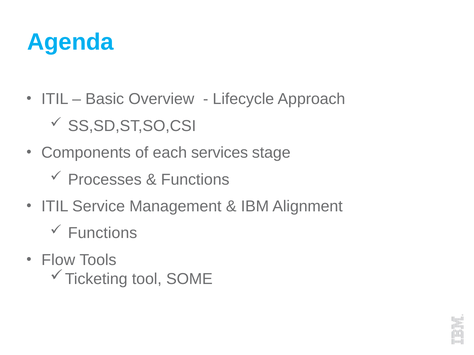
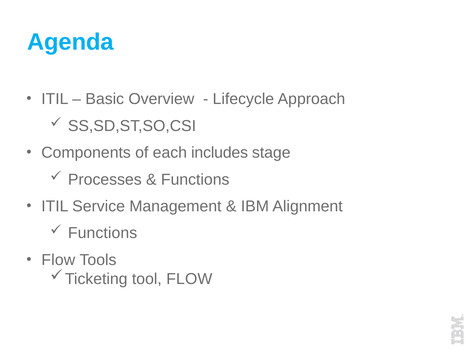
services: services -> includes (220, 153)
tool SOME: SOME -> FLOW (189, 279)
